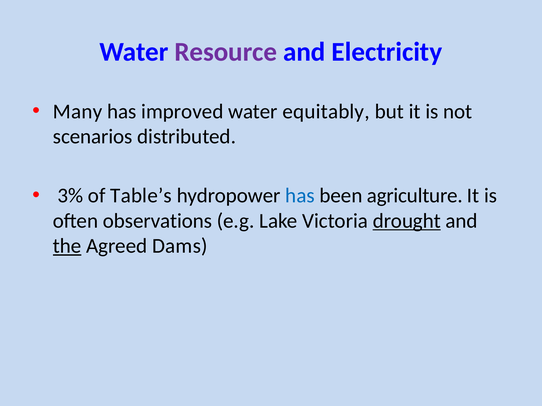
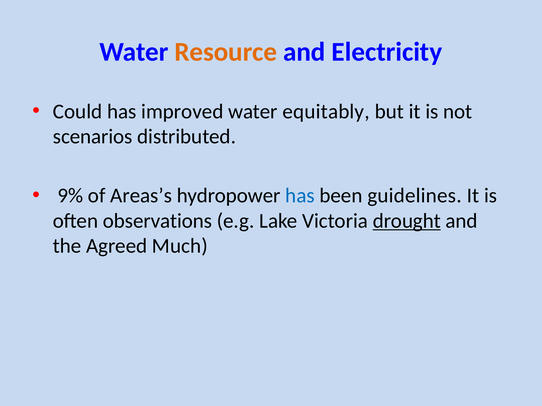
Resource colour: purple -> orange (226, 52)
Many: Many -> Could (78, 112)
3%: 3% -> 9% (70, 196)
Table’s: Table’s -> Areas’s (141, 196)
agriculture: agriculture -> guidelines (415, 196)
the underline: present -> none (67, 246)
Dams: Dams -> Much (180, 246)
